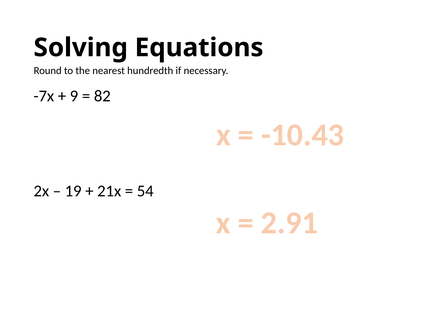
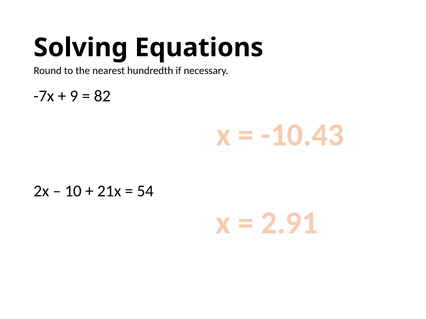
19: 19 -> 10 (73, 191)
